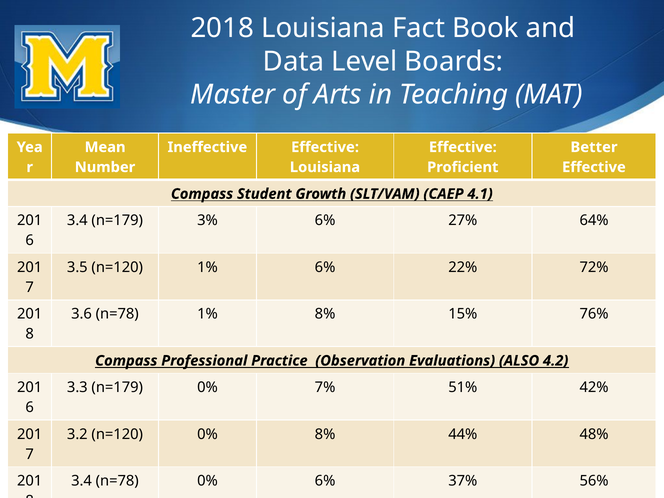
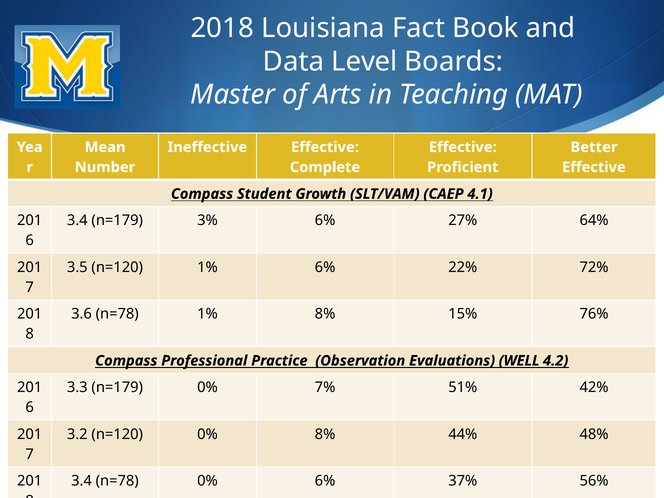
Louisiana: Louisiana -> Complete (325, 167)
ALSO: ALSO -> WELL (519, 361)
